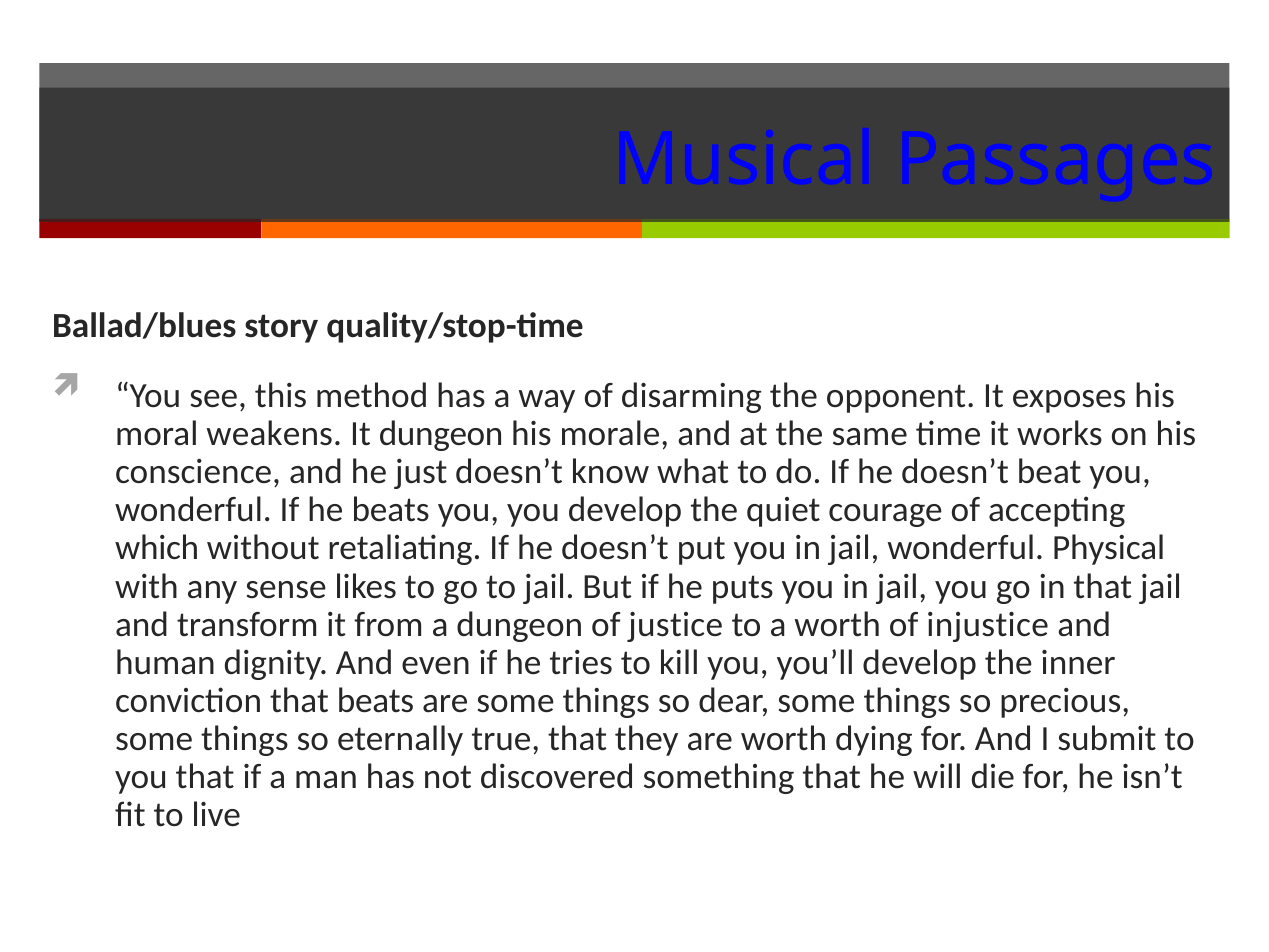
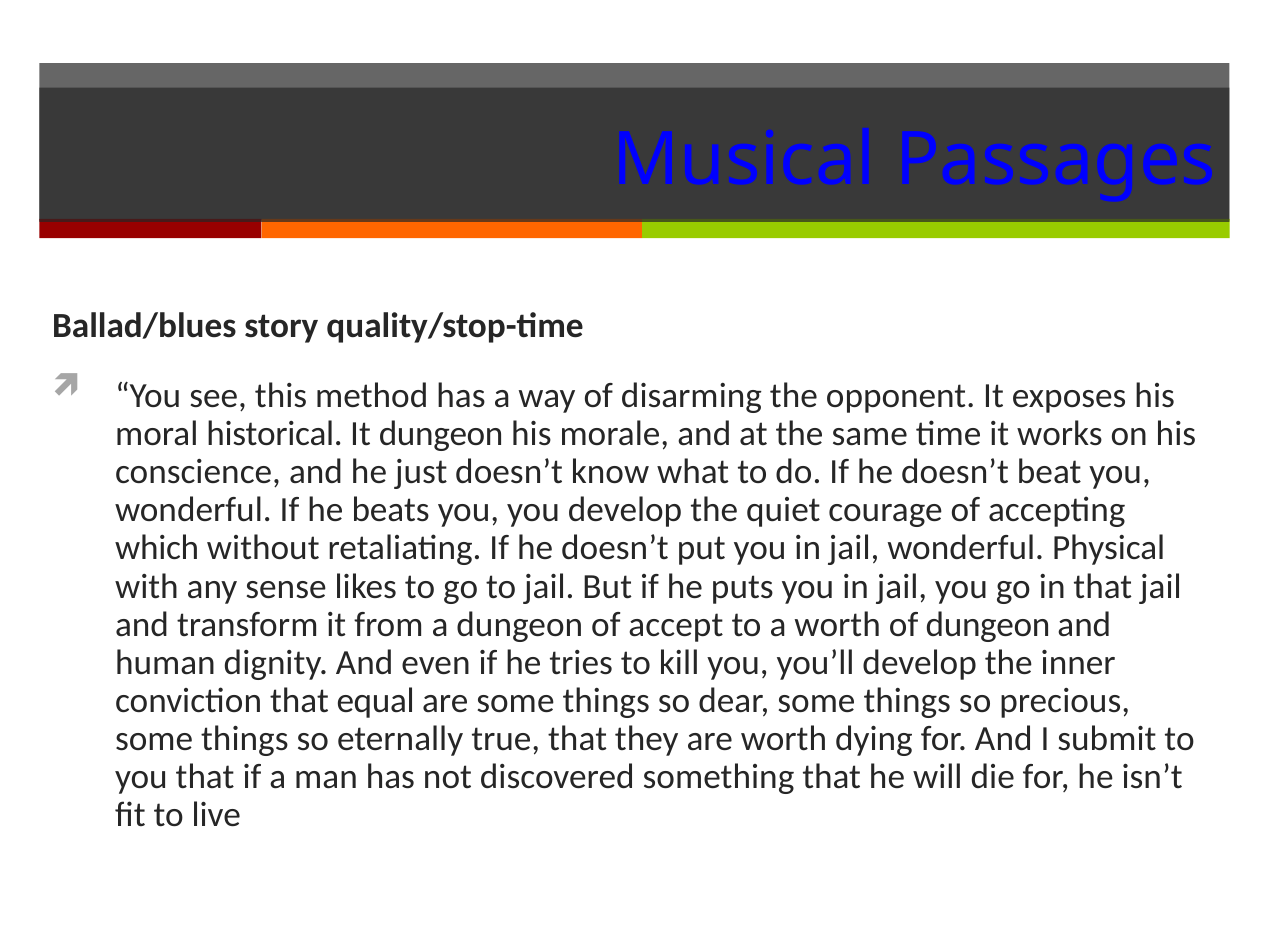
weakens: weakens -> historical (275, 434)
justice: justice -> accept (676, 624)
of injustice: injustice -> dungeon (988, 624)
that beats: beats -> equal (376, 700)
